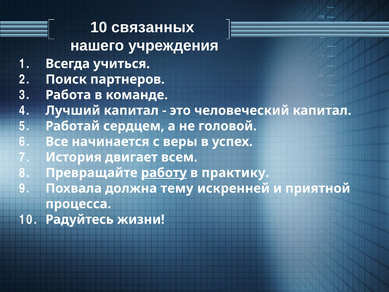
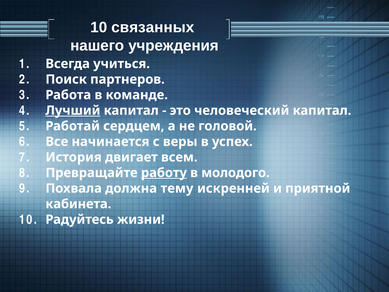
Лучший underline: none -> present (73, 110)
практику: практику -> молодого (235, 173)
процесса: процесса -> кабинета (78, 204)
